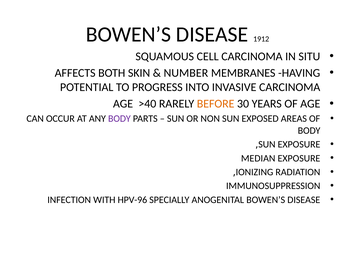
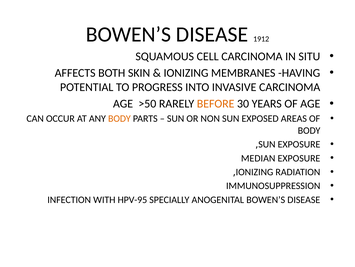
NUMBER: NUMBER -> IONIZING (186, 73)
>40: >40 -> >50 (147, 104)
BODY colour: purple -> orange (119, 118)
HPV-96: HPV-96 -> HPV-95 (132, 199)
